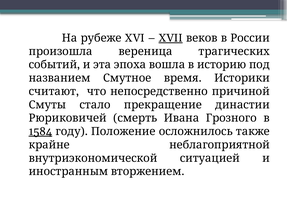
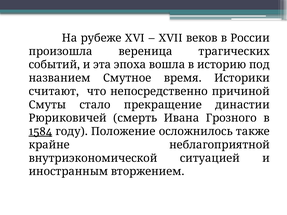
XVII underline: present -> none (171, 38)
